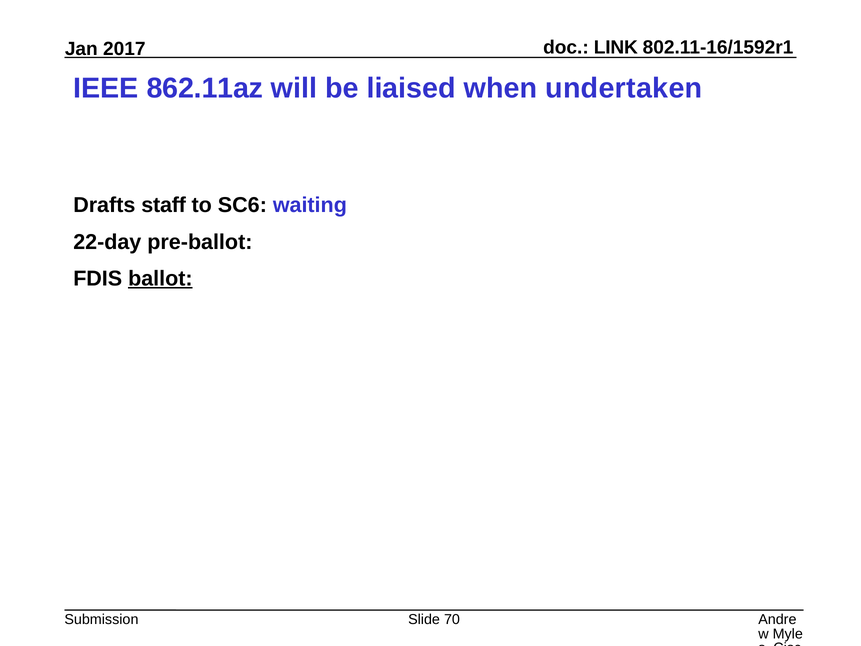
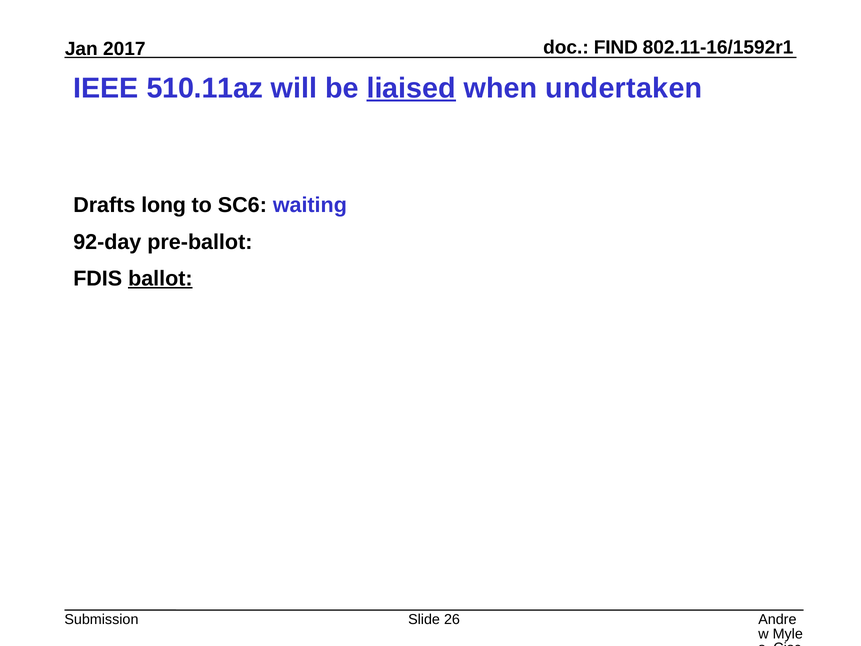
LINK: LINK -> FIND (616, 47)
862.11az: 862.11az -> 510.11az (205, 88)
liaised underline: none -> present (411, 88)
staff: staff -> long (164, 205)
22-day: 22-day -> 92-day (107, 242)
70: 70 -> 26 (452, 619)
